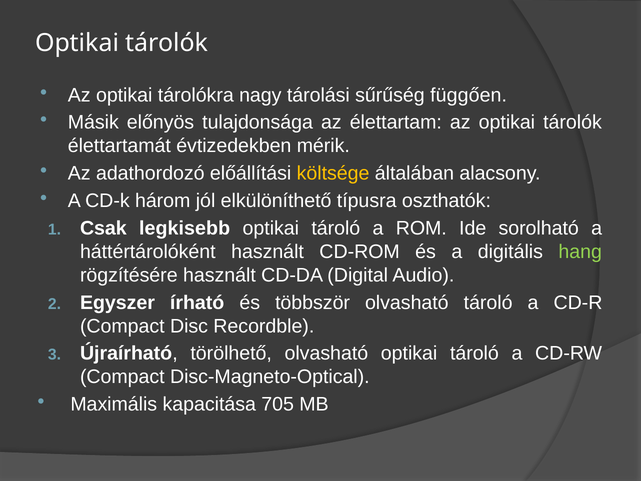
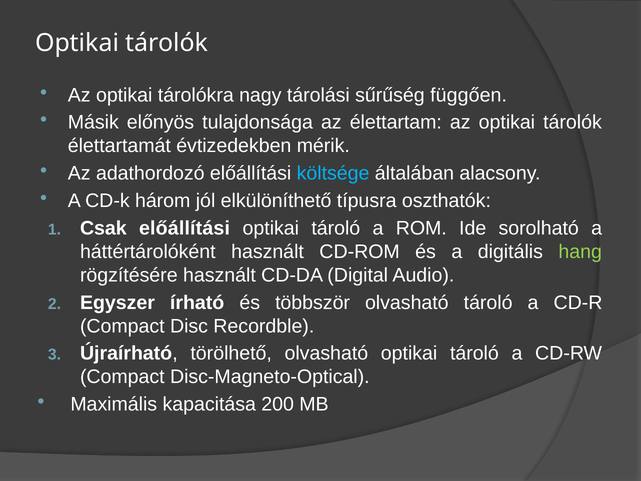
költsége colour: yellow -> light blue (333, 173)
Csak legkisebb: legkisebb -> előállítási (185, 228)
705: 705 -> 200 (278, 404)
